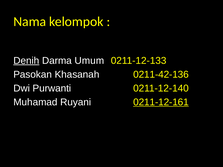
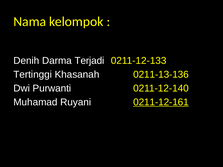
Denih underline: present -> none (26, 61)
Umum: Umum -> Terjadi (89, 61)
Pasokan: Pasokan -> Tertinggi (33, 75)
0211-42-136: 0211-42-136 -> 0211-13-136 (161, 75)
